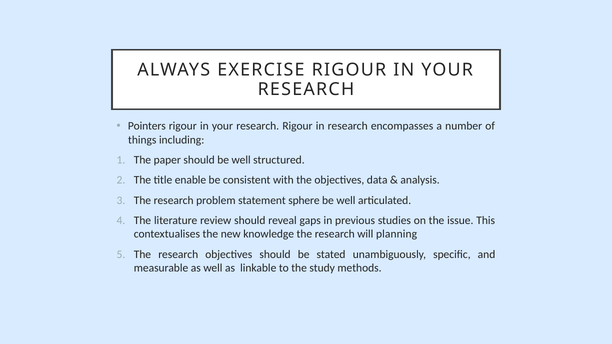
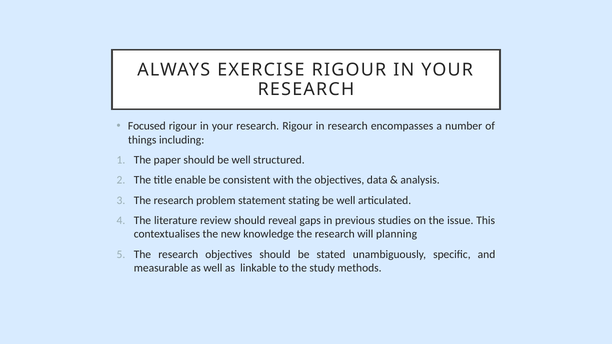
Pointers: Pointers -> Focused (147, 126)
sphere: sphere -> stating (304, 200)
